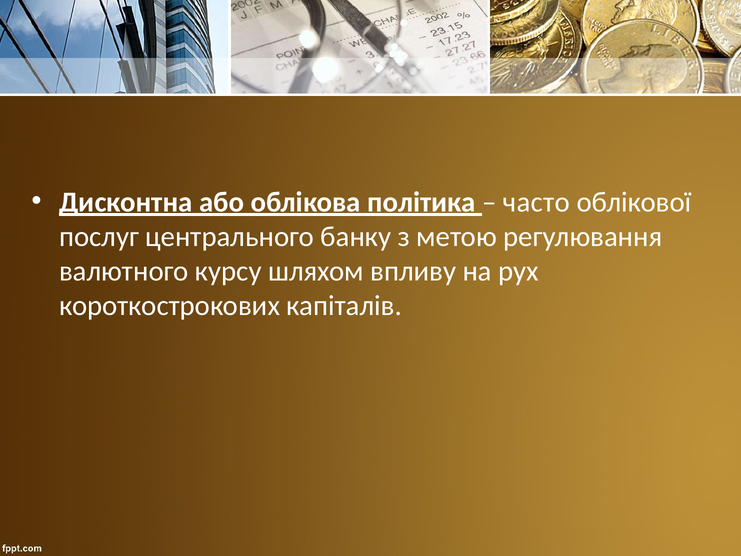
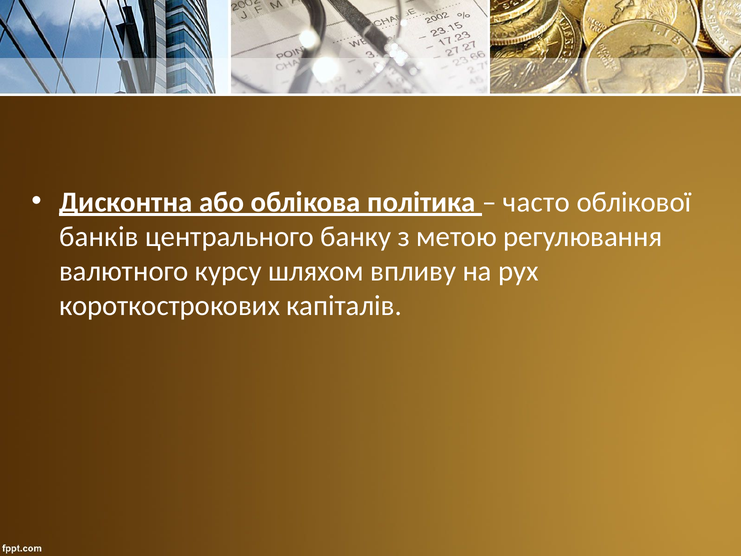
послуг: послуг -> банків (99, 237)
